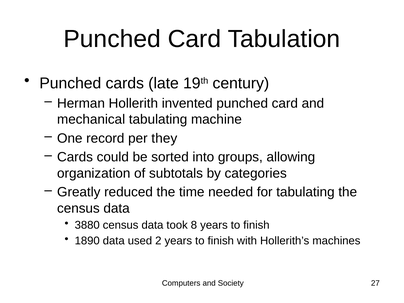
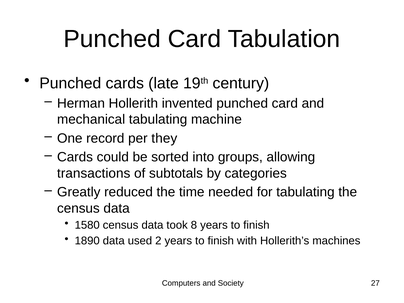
organization: organization -> transactions (94, 173)
3880: 3880 -> 1580 (87, 225)
